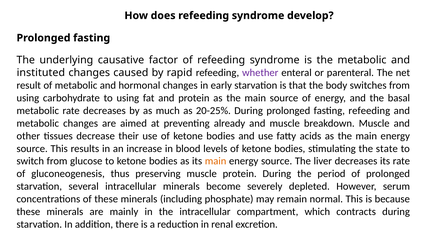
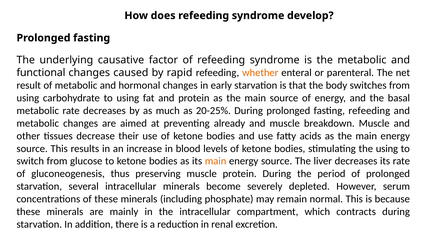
instituted: instituted -> functional (41, 73)
whether colour: purple -> orange (260, 73)
the state: state -> using (387, 149)
